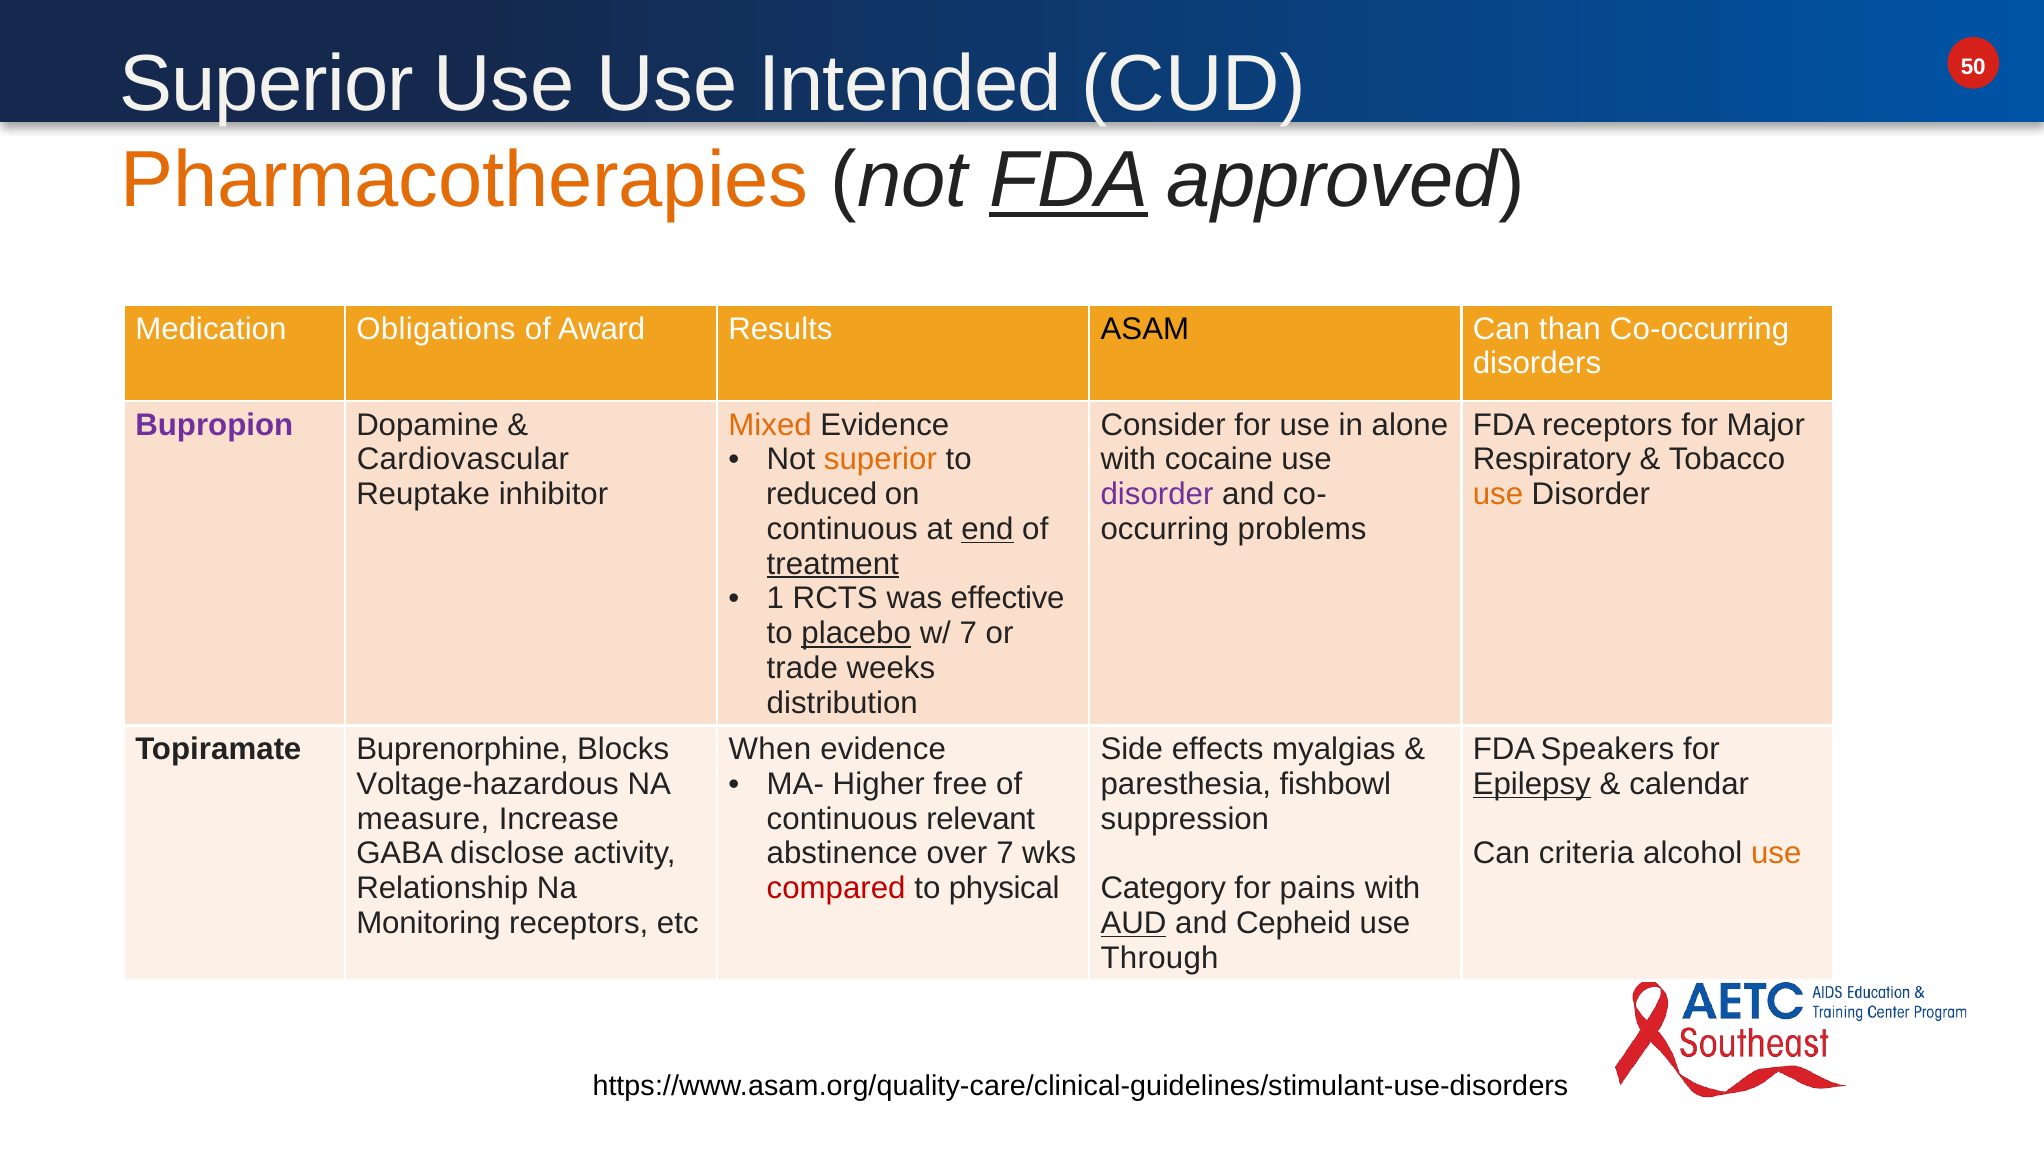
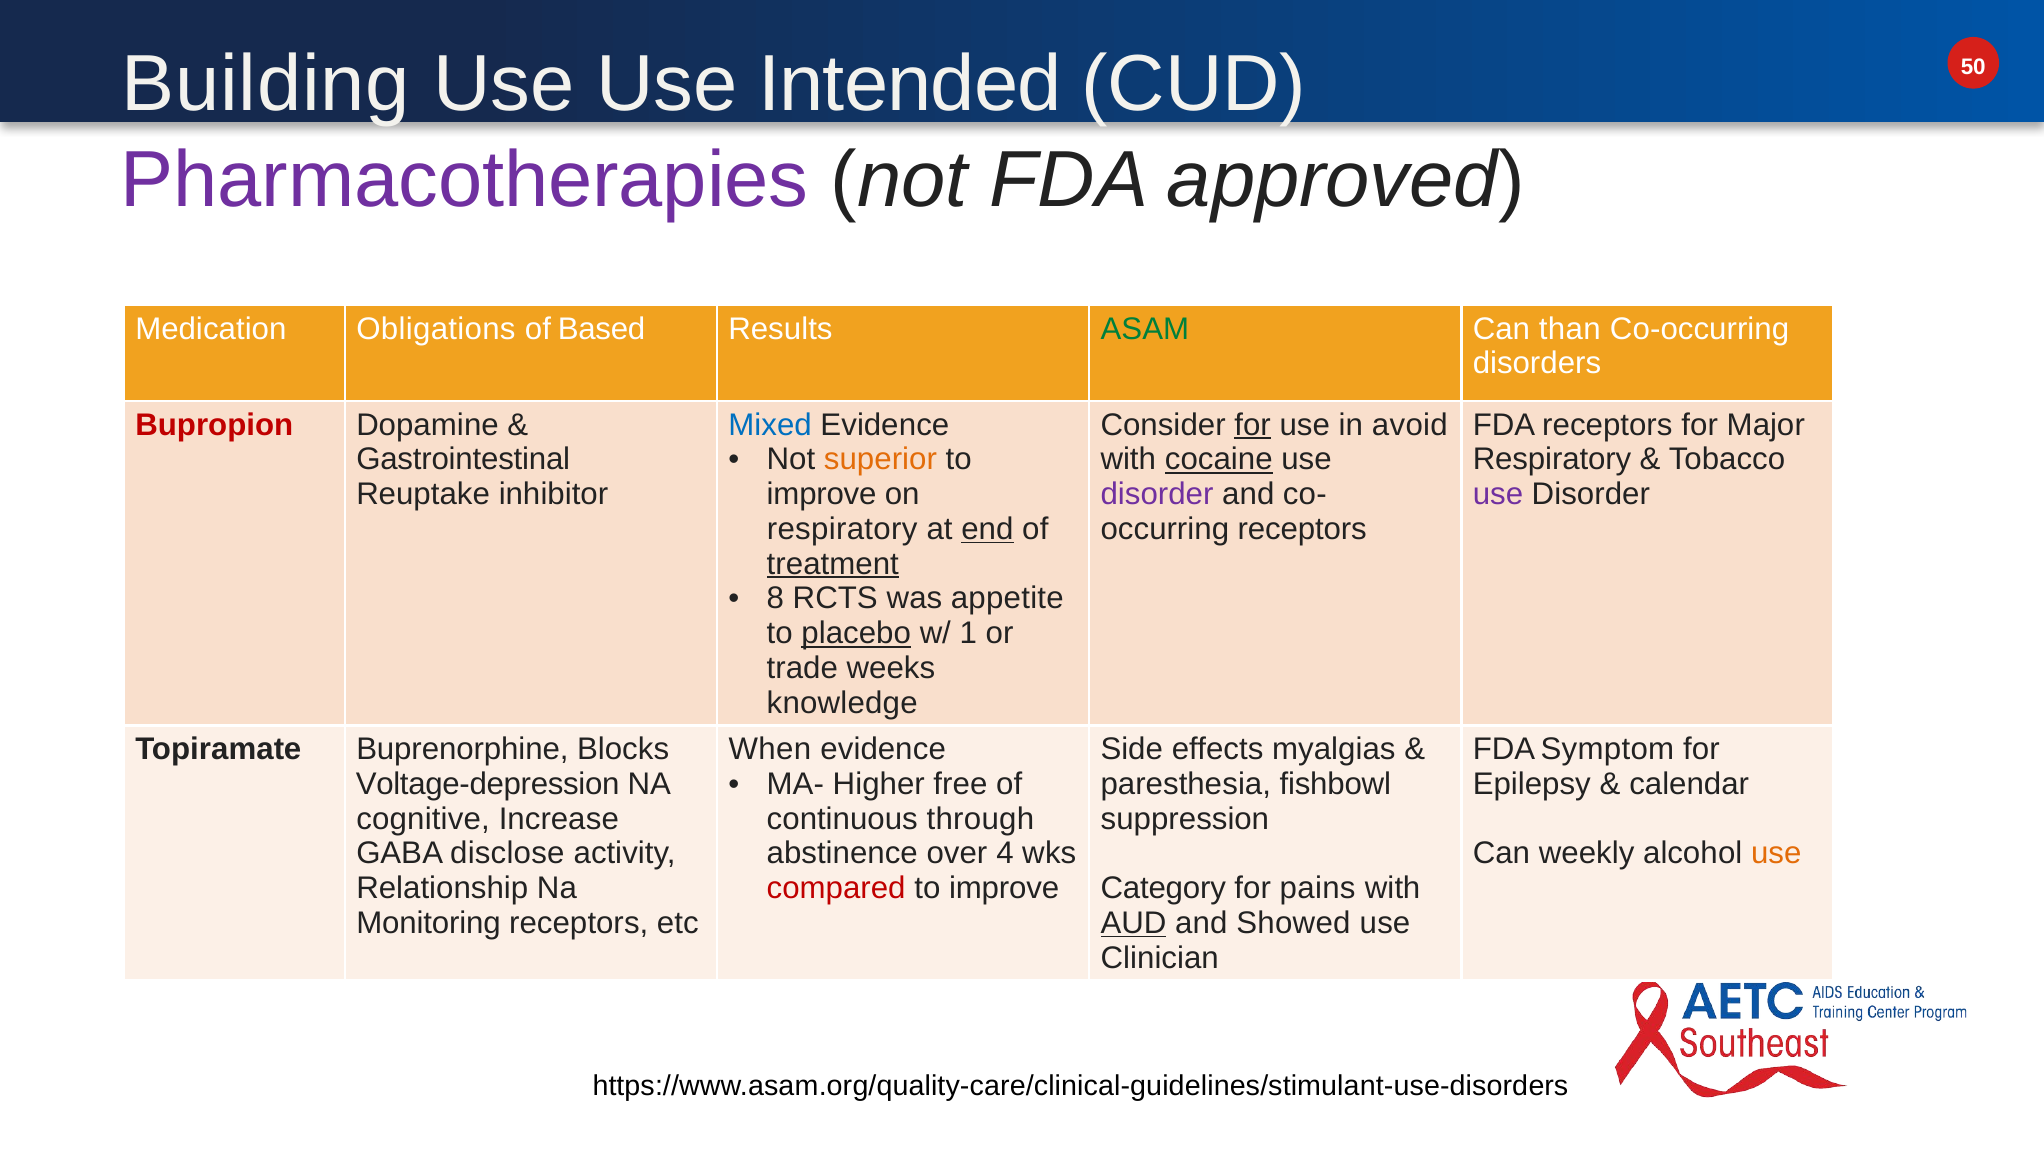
Superior: Superior -> Building (266, 85)
Pharmacotherapies colour: orange -> purple (465, 180)
FDA underline: present -> none (1069, 180)
Award: Award -> Based (602, 329)
ASAM colour: black -> green (1145, 329)
Bupropion colour: purple -> red (214, 425)
Mixed colour: orange -> blue (770, 425)
for underline: none -> present (1253, 425)
alone: alone -> avoid (1410, 425)
Cardiovascular: Cardiovascular -> Gastrointestinal (463, 459)
cocaine underline: none -> present (1219, 459)
reduced: reduced -> improve (822, 494)
use colour: orange -> purple (1498, 494)
continuous: continuous -> respiratory (842, 529)
problems: problems -> receptors (1302, 529)
1: 1 -> 8 (775, 599)
effective: effective -> appetite (1007, 599)
w/ 7: 7 -> 1 (968, 633)
distribution: distribution -> knowledge (842, 703)
Speakers: Speakers -> Symptom (1607, 749)
Voltage-hazardous: Voltage-hazardous -> Voltage-depression (488, 784)
Epilepsy underline: present -> none (1532, 784)
measure: measure -> cognitive (423, 819)
relevant: relevant -> through (980, 819)
over 7: 7 -> 4 (1005, 853)
criteria: criteria -> weekly (1587, 853)
physical: physical -> improve (1004, 888)
Cepheid: Cepheid -> Showed (1293, 923)
Through: Through -> Clinician (1160, 958)
